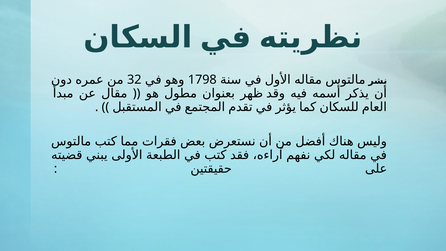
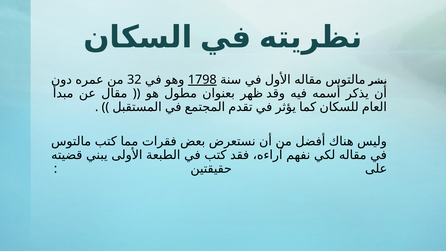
1798 underline: none -> present (202, 80)
